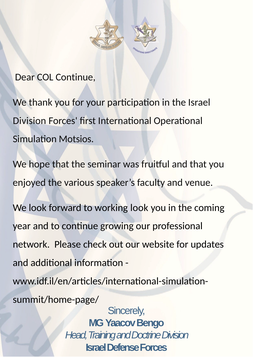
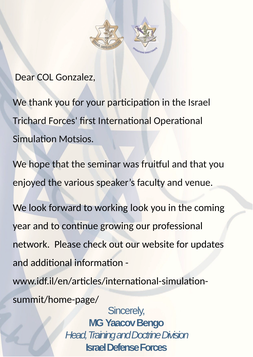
COL Continue: Continue -> Gonzalez (76, 77)
Division: Division -> Trichard (30, 121)
